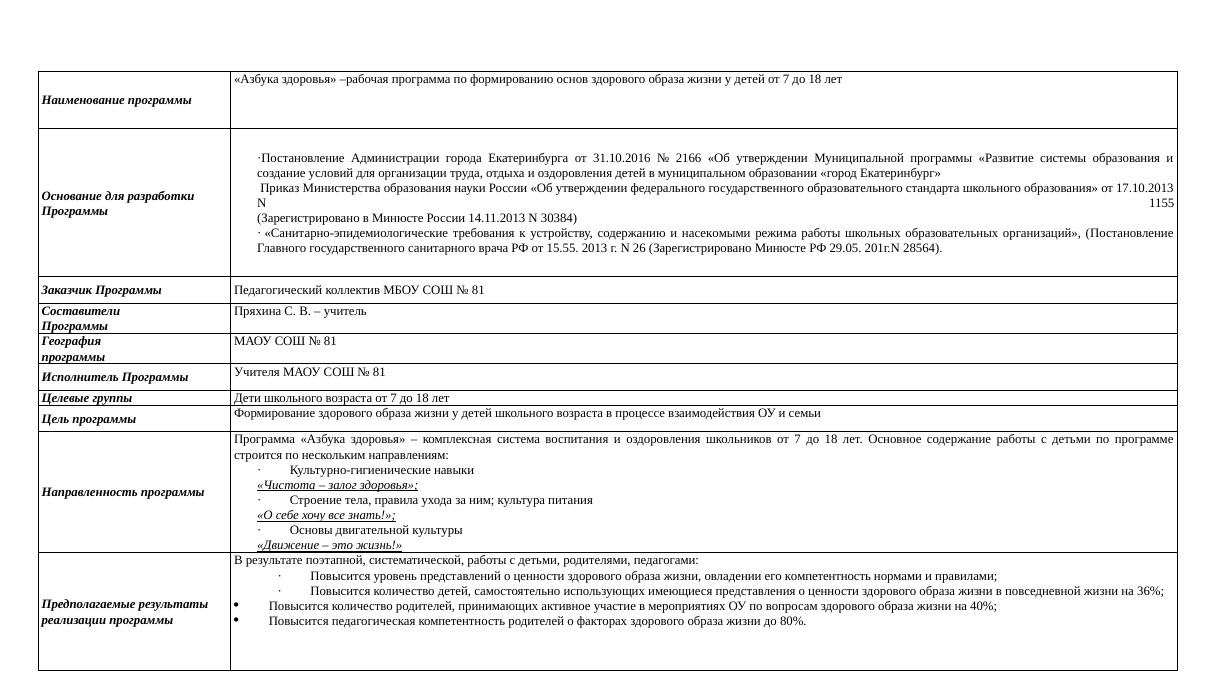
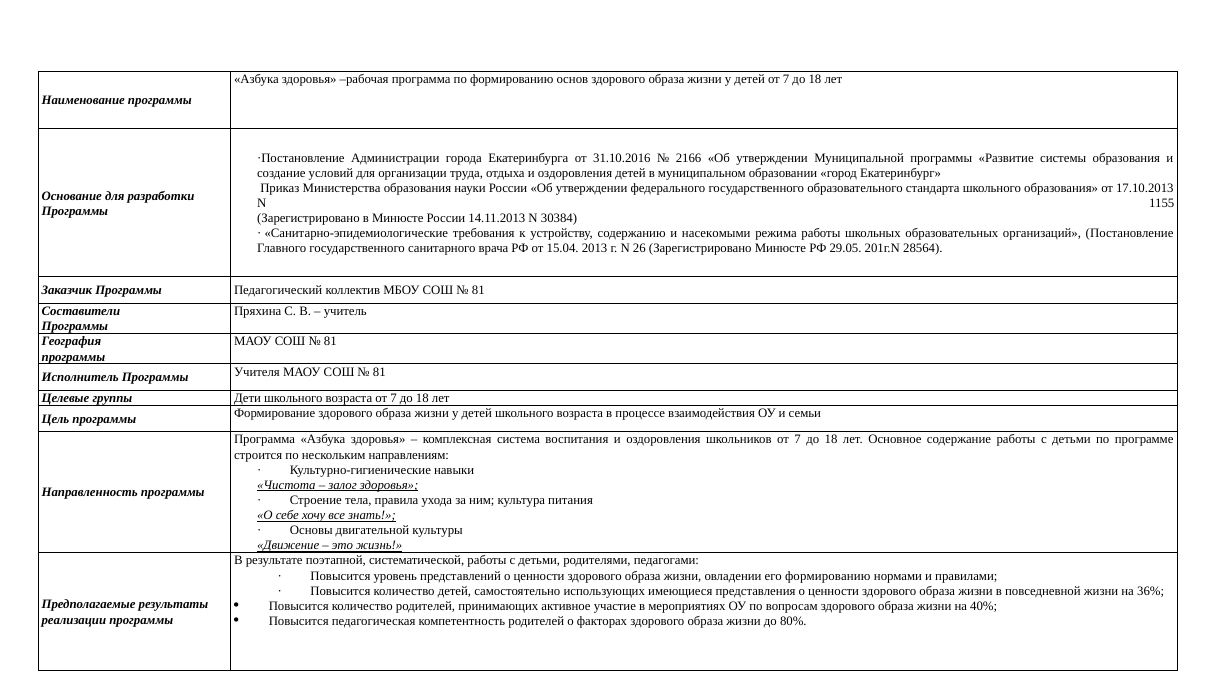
15.55: 15.55 -> 15.04 (563, 249)
его компетентность: компетентность -> формированию (828, 575)
